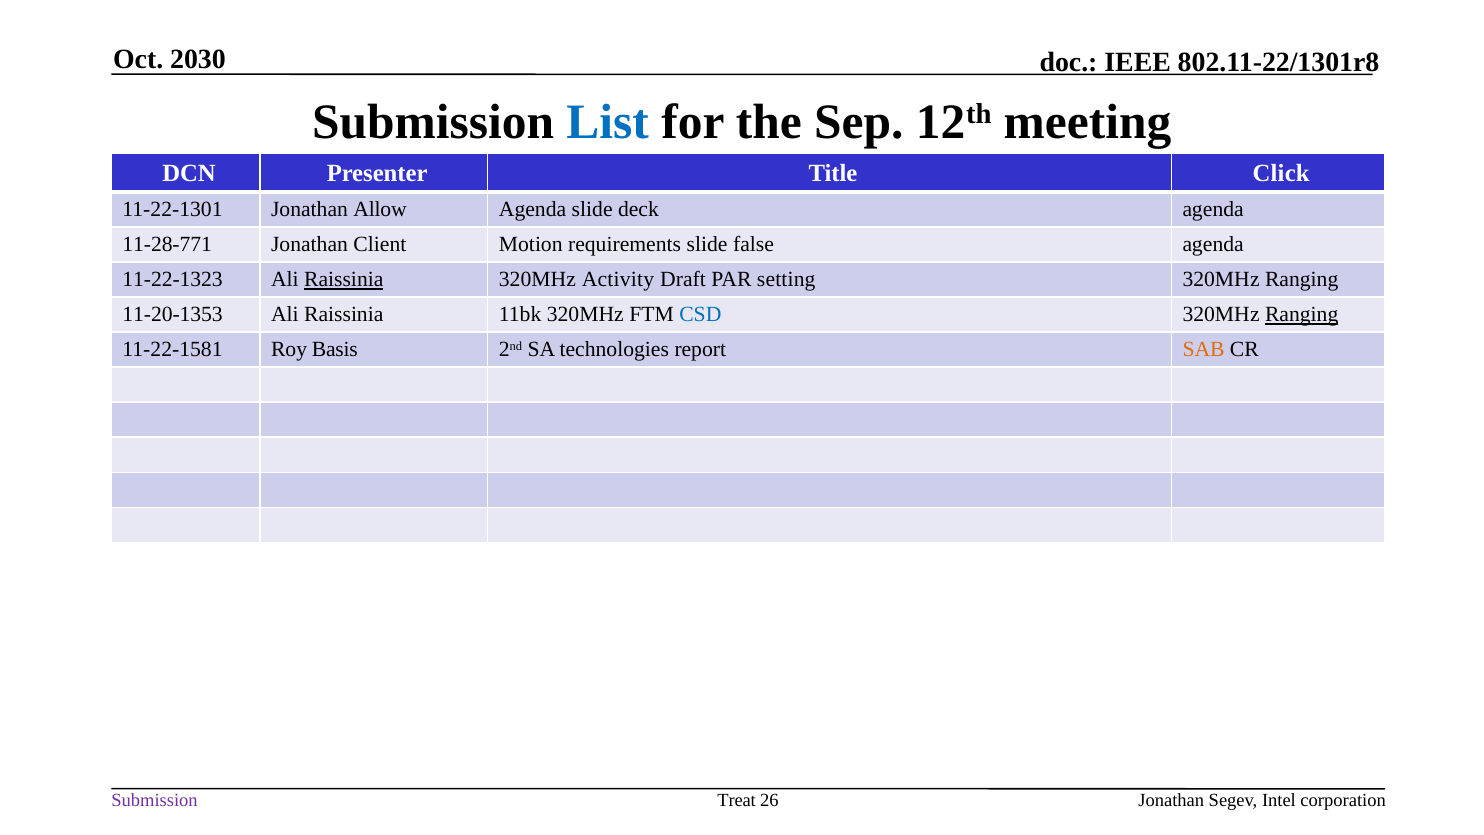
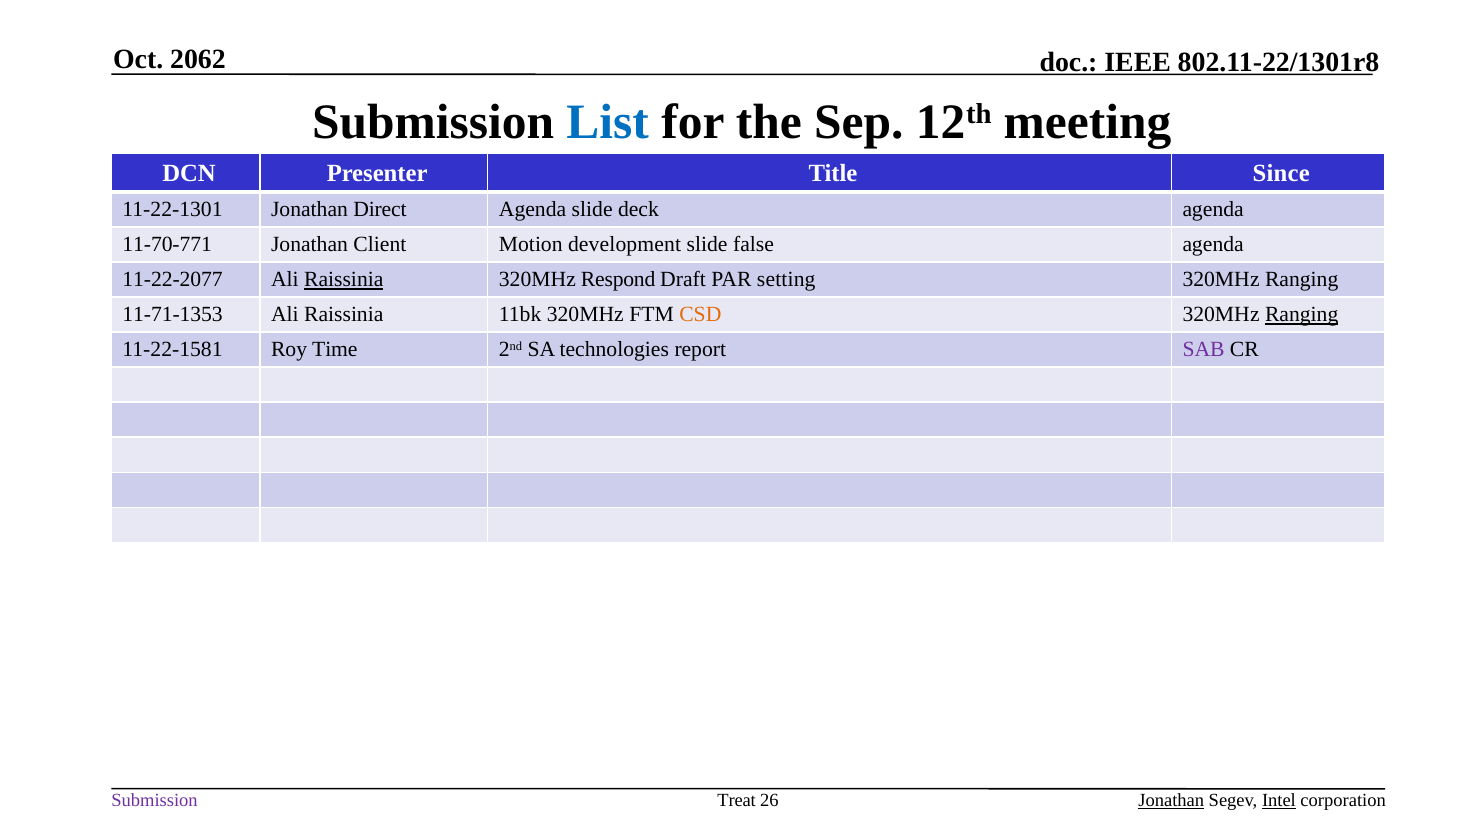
2030: 2030 -> 2062 (198, 59)
Click: Click -> Since (1281, 173)
Allow: Allow -> Direct (380, 210)
11-28-771: 11-28-771 -> 11-70-771 (167, 245)
requirements: requirements -> development (625, 245)
11-22-1323: 11-22-1323 -> 11-22-2077 (173, 280)
Activity: Activity -> Respond (618, 280)
11-20-1353: 11-20-1353 -> 11-71-1353 (173, 315)
CSD colour: blue -> orange (700, 315)
Basis: Basis -> Time (335, 350)
SAB colour: orange -> purple (1204, 350)
Jonathan underline: none -> present (1171, 801)
Intel underline: none -> present (1279, 801)
